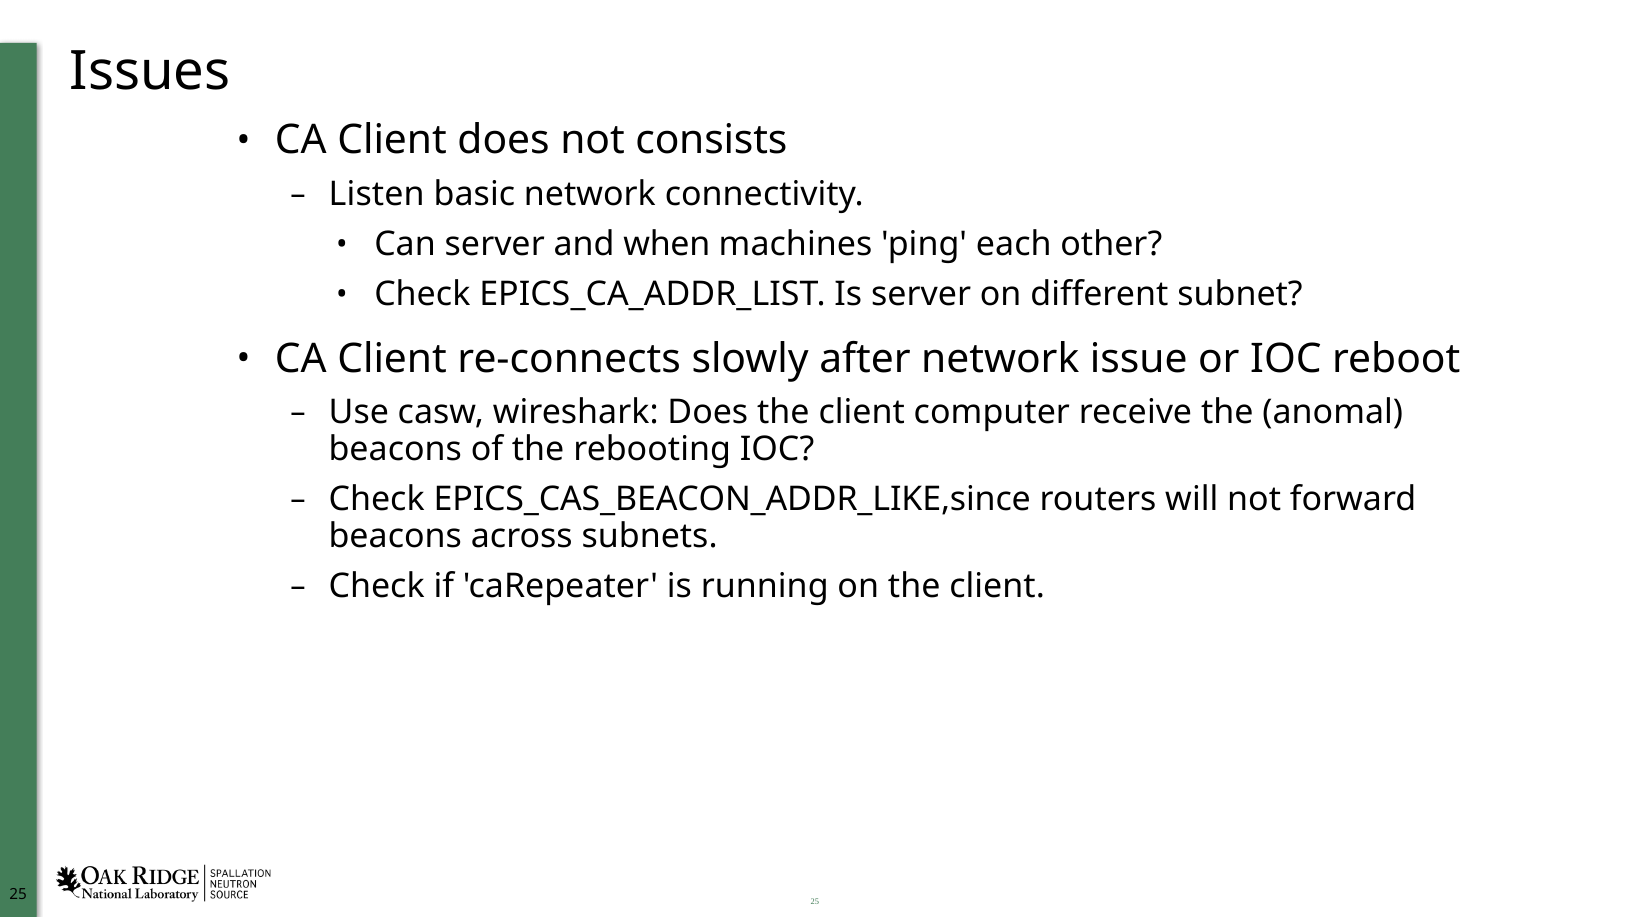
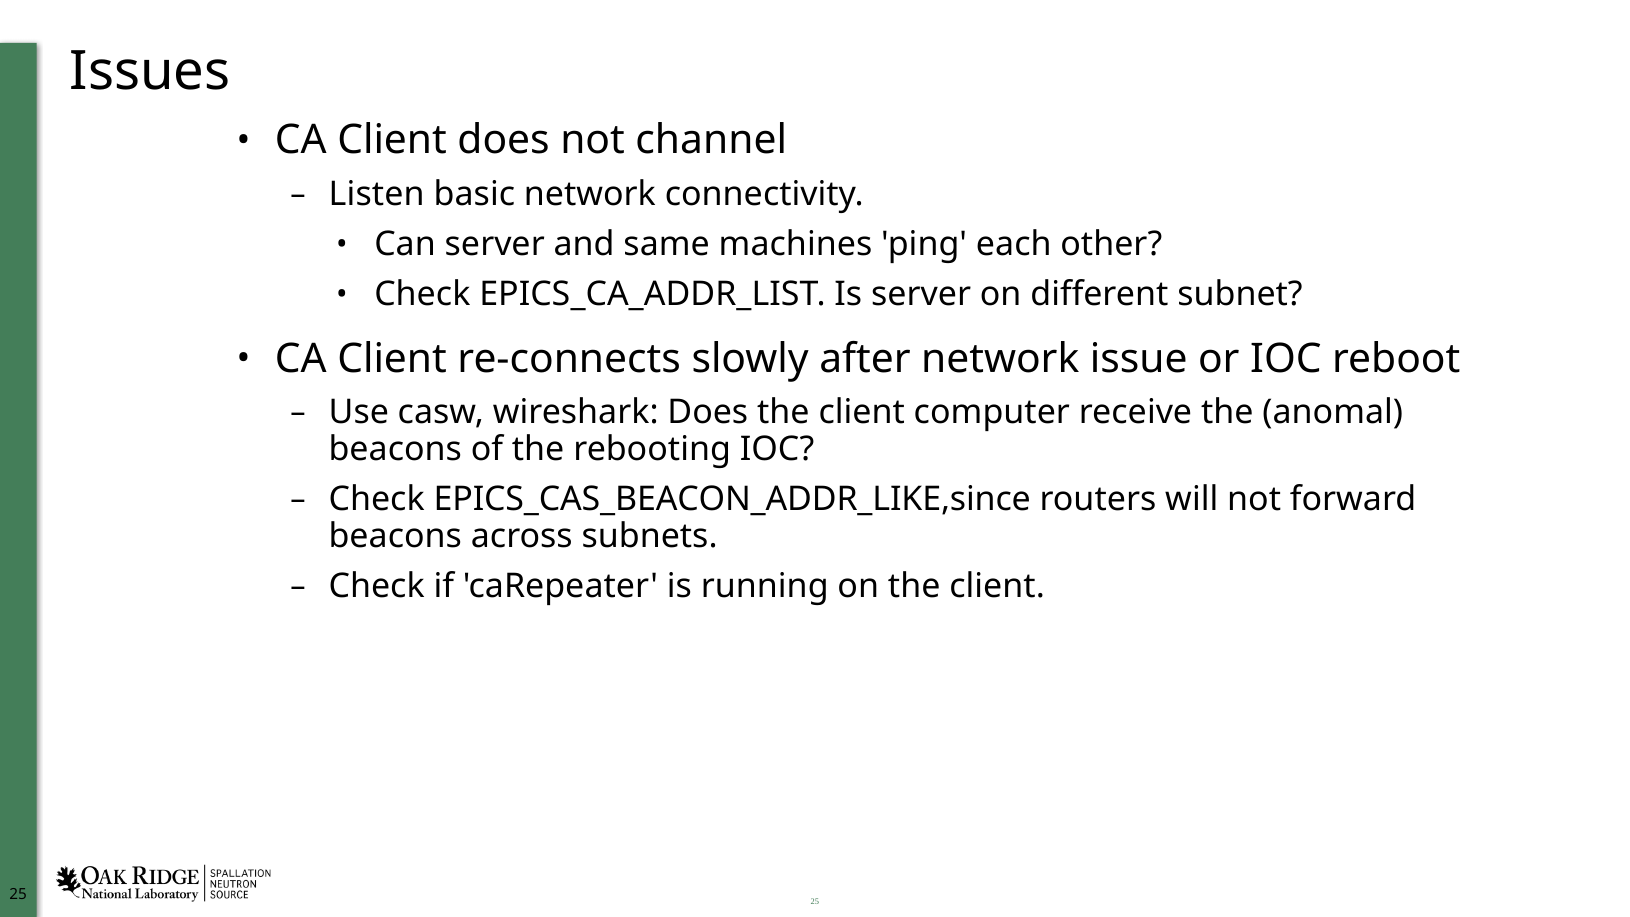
consists: consists -> channel (711, 140)
when: when -> same (667, 244)
